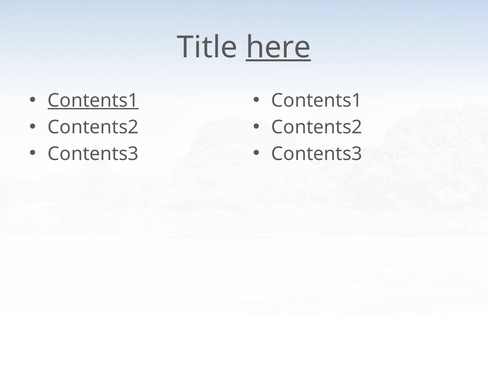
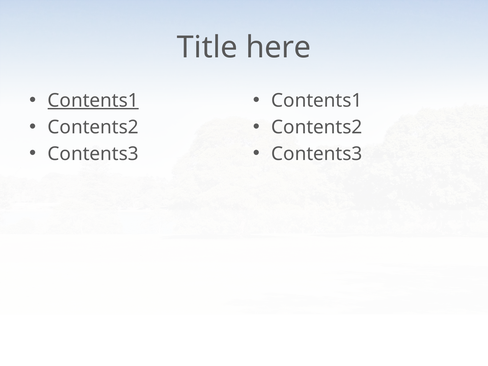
here underline: present -> none (278, 47)
